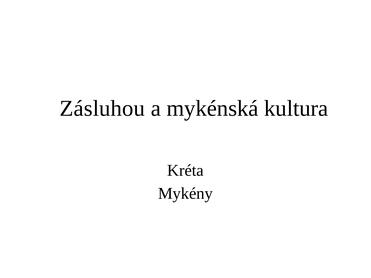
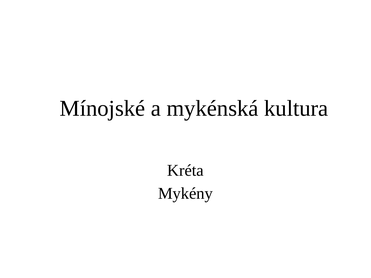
Zásluhou: Zásluhou -> Mínojské (102, 108)
